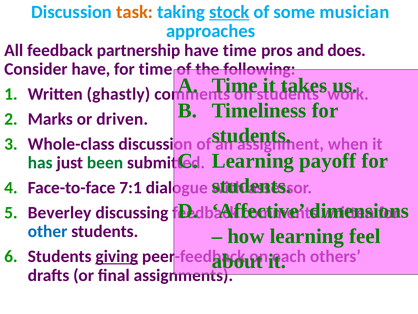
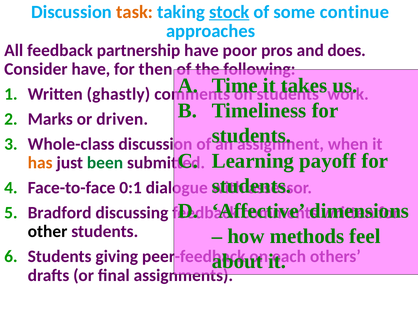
musician: musician -> continue (354, 12)
have time: time -> poor (240, 50)
for time: time -> then (156, 69)
has colour: green -> orange (40, 163)
7:1: 7:1 -> 0:1 (131, 187)
Beverley: Beverley -> Bradford (60, 212)
other colour: blue -> black (48, 231)
how learning: learning -> methods (307, 236)
giving underline: present -> none (117, 256)
